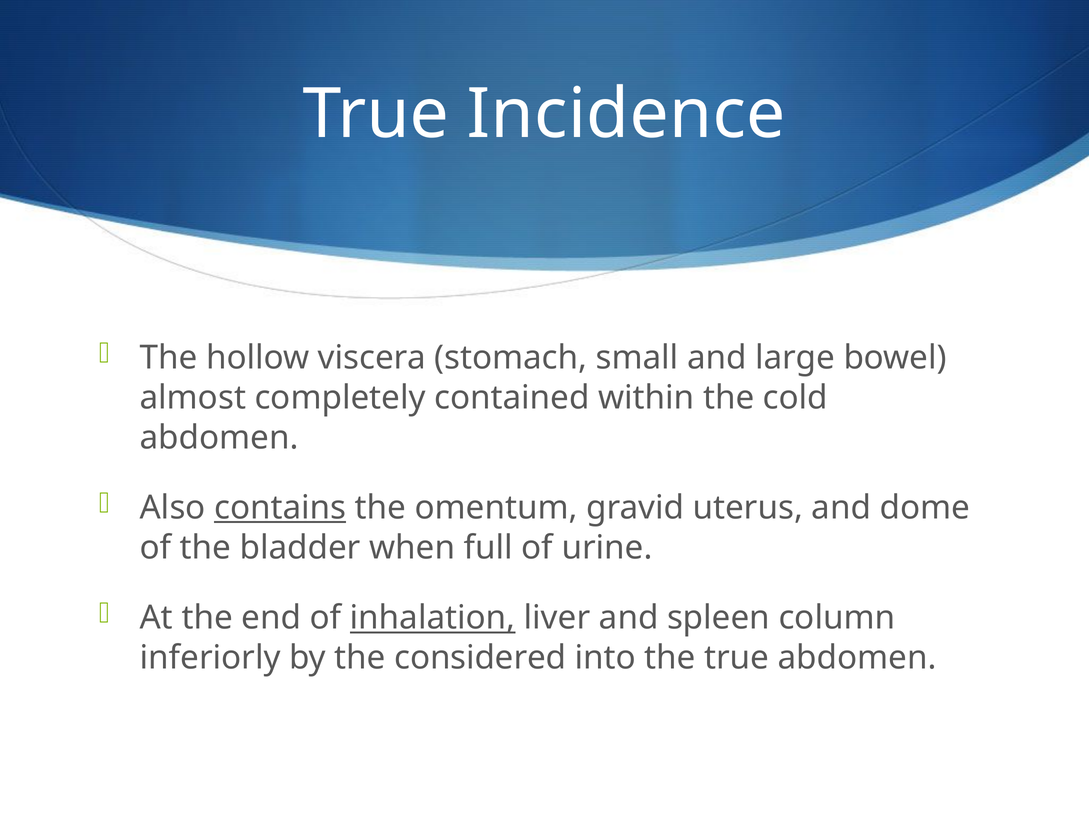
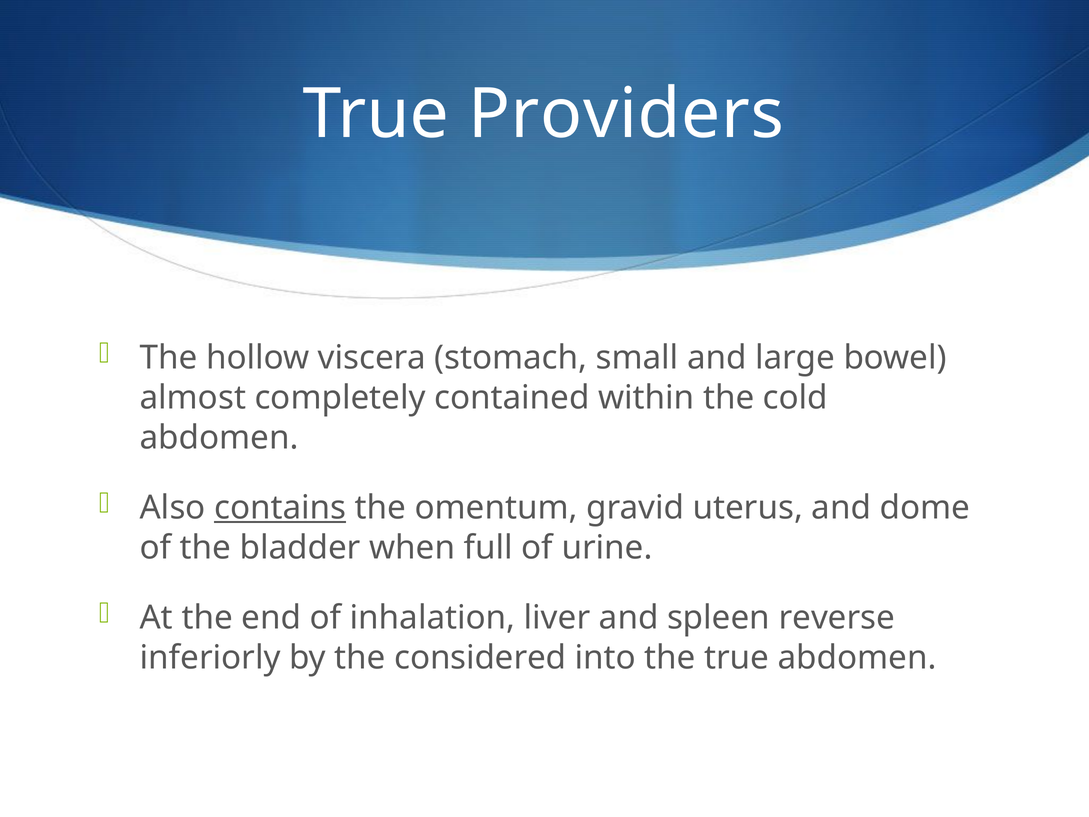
Incidence: Incidence -> Providers (626, 114)
inhalation underline: present -> none (433, 618)
column: column -> reverse (837, 618)
